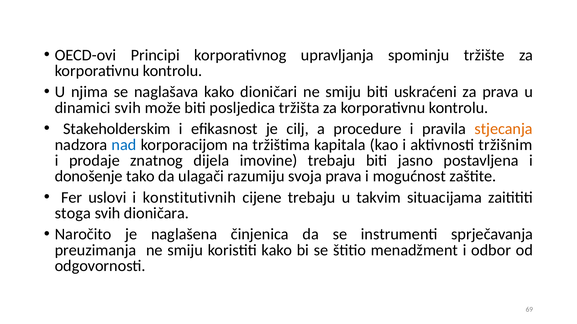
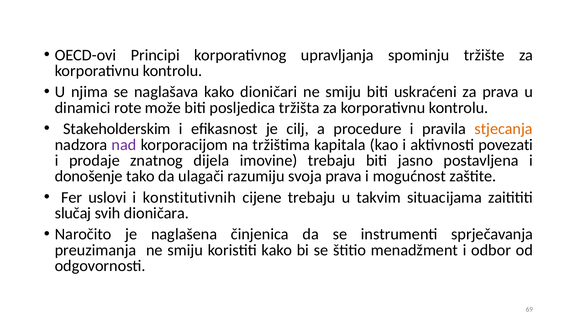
dinamici svih: svih -> rote (128, 108)
nad colour: blue -> purple (124, 145)
tržišnim: tržišnim -> povezati (506, 145)
stoga: stoga -> slučaj (73, 213)
